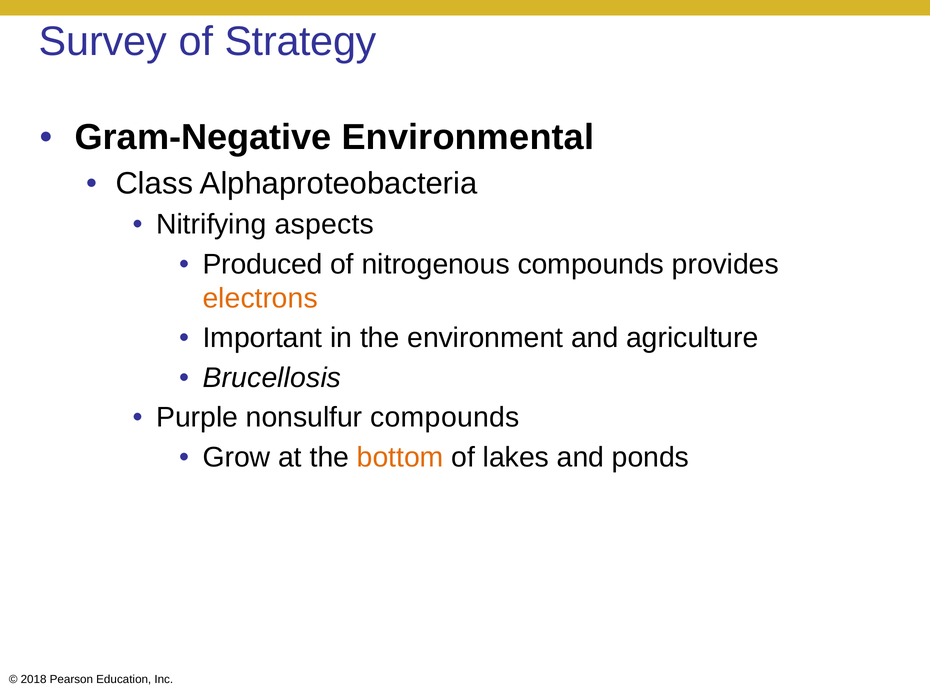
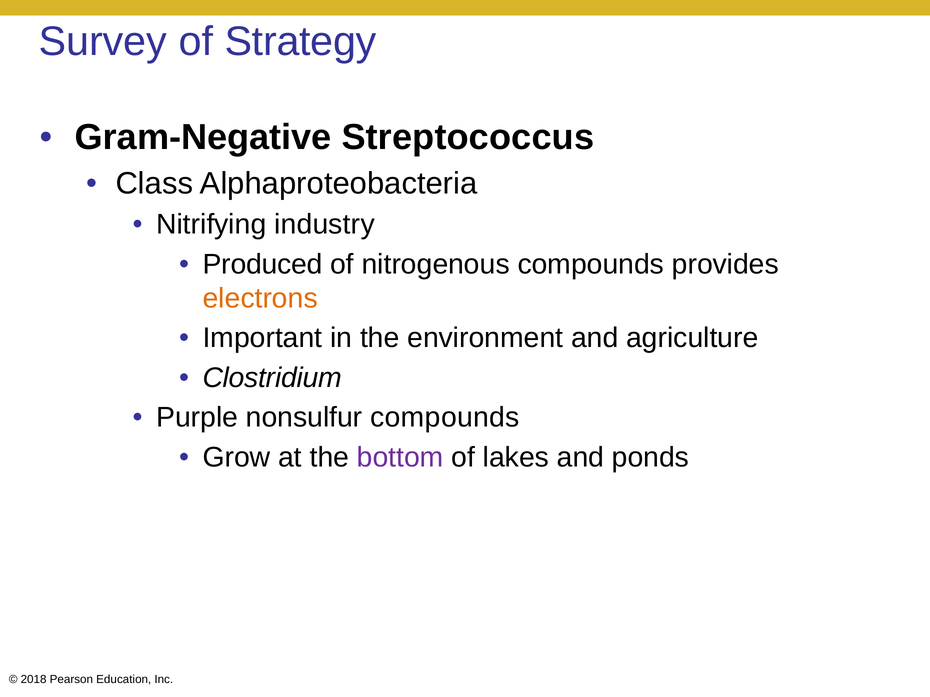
Environmental: Environmental -> Streptococcus (468, 137)
aspects: aspects -> industry (324, 225)
Brucellosis: Brucellosis -> Clostridium (272, 378)
bottom colour: orange -> purple (400, 458)
